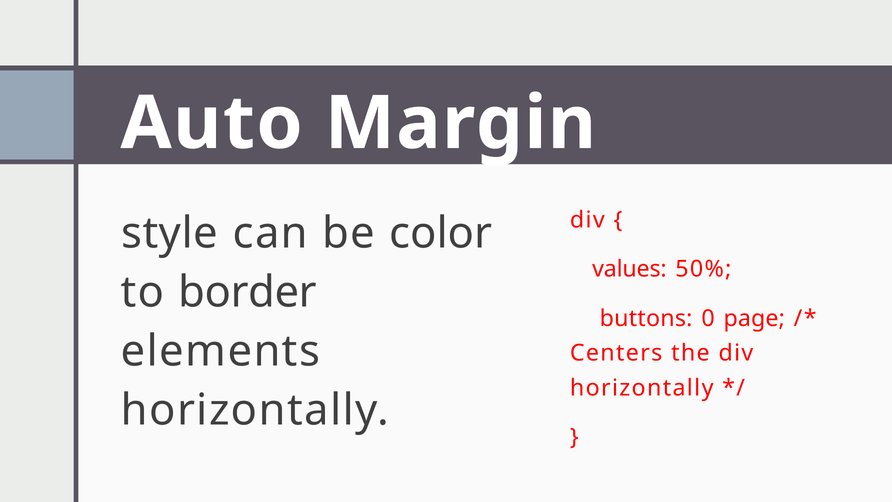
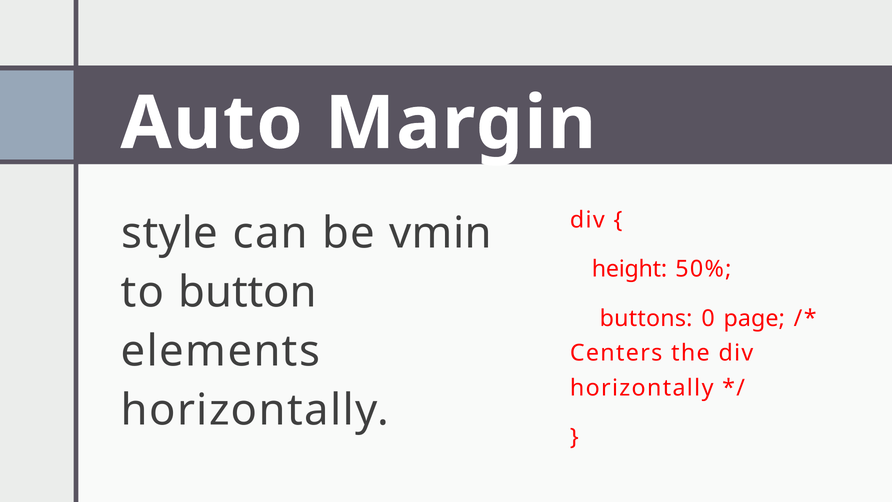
color: color -> vmin (441, 233)
values: values -> height (629, 269)
border: border -> button (247, 292)
